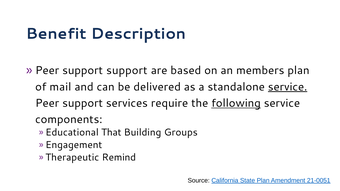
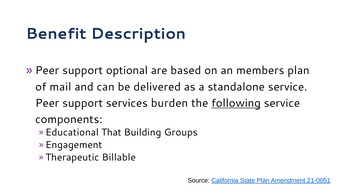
support support: support -> optional (127, 71)
service underline: present -> none (288, 87)
require: require -> burden (169, 103)
Remind: Remind -> Billable (119, 158)
